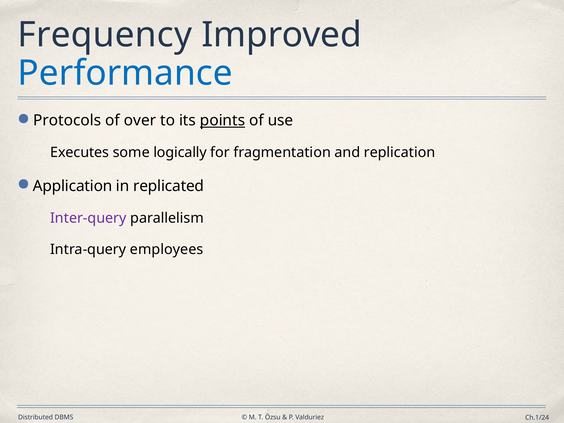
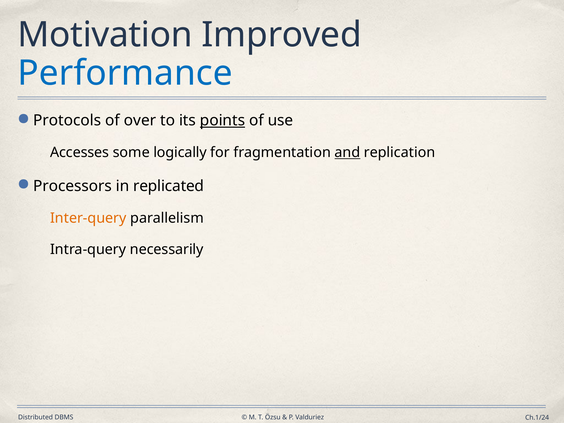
Frequency: Frequency -> Motivation (105, 35)
Executes: Executes -> Accesses (80, 153)
and underline: none -> present (347, 153)
Application: Application -> Processors (73, 186)
Inter-query colour: purple -> orange (88, 218)
employees: employees -> necessarily (167, 250)
